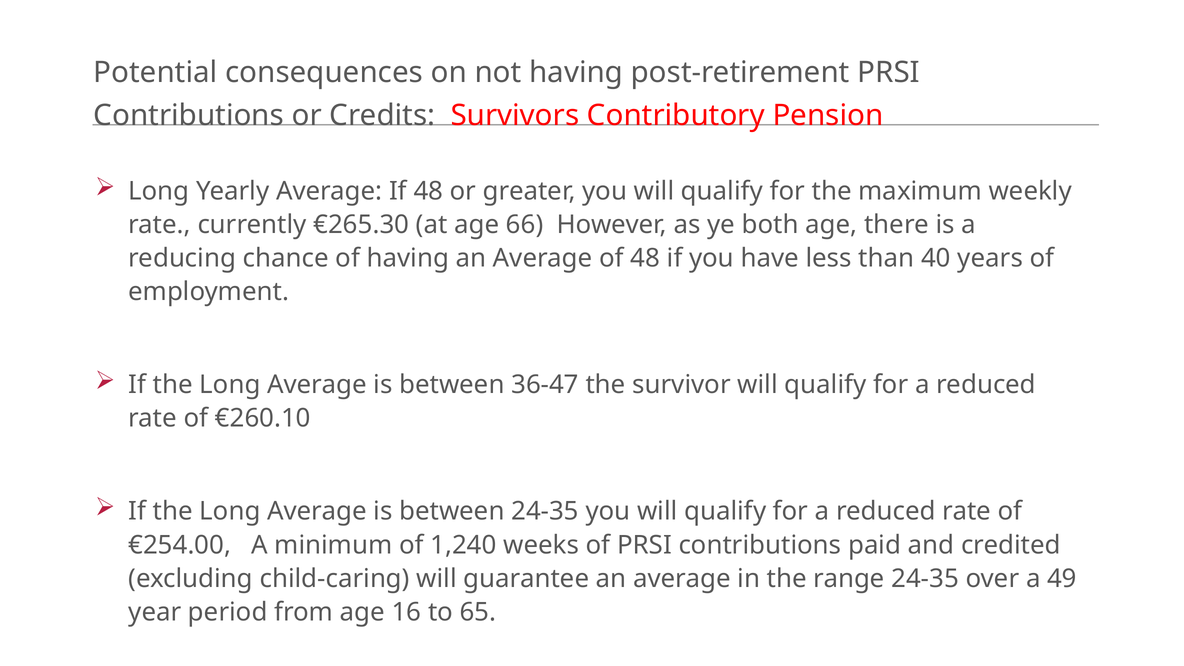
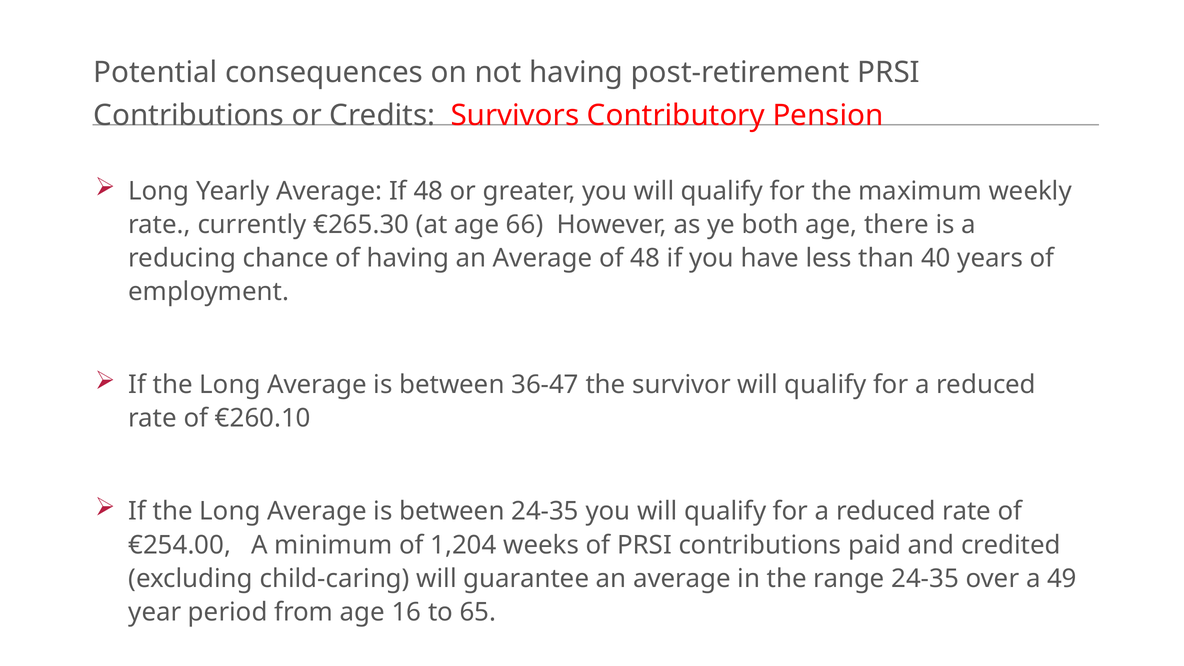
1,240: 1,240 -> 1,204 (463, 545)
